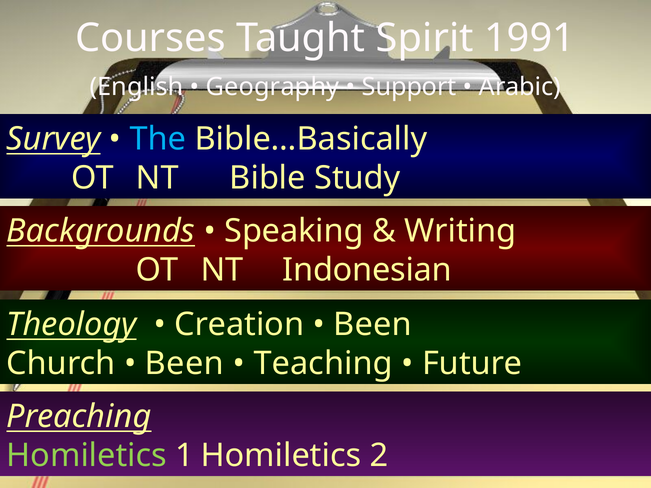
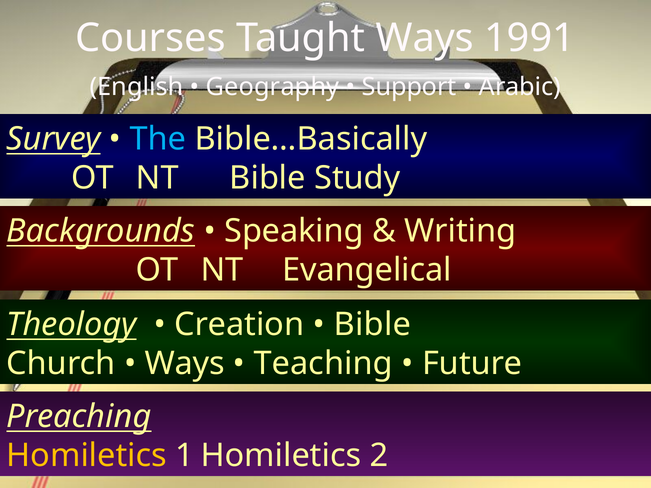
Taught Spirit: Spirit -> Ways (425, 38)
Indonesian: Indonesian -> Evangelical (367, 270)
Been: Been -> Bible (372, 324)
Been: Been -> Ways (185, 364)
Homiletics colour: light green -> yellow (87, 456)
